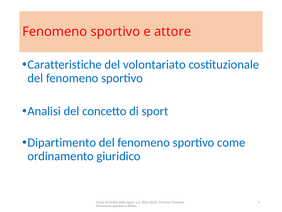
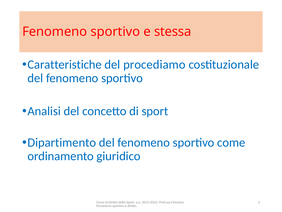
attore: attore -> stessa (173, 32)
volontariato: volontariato -> procediamo (154, 64)
